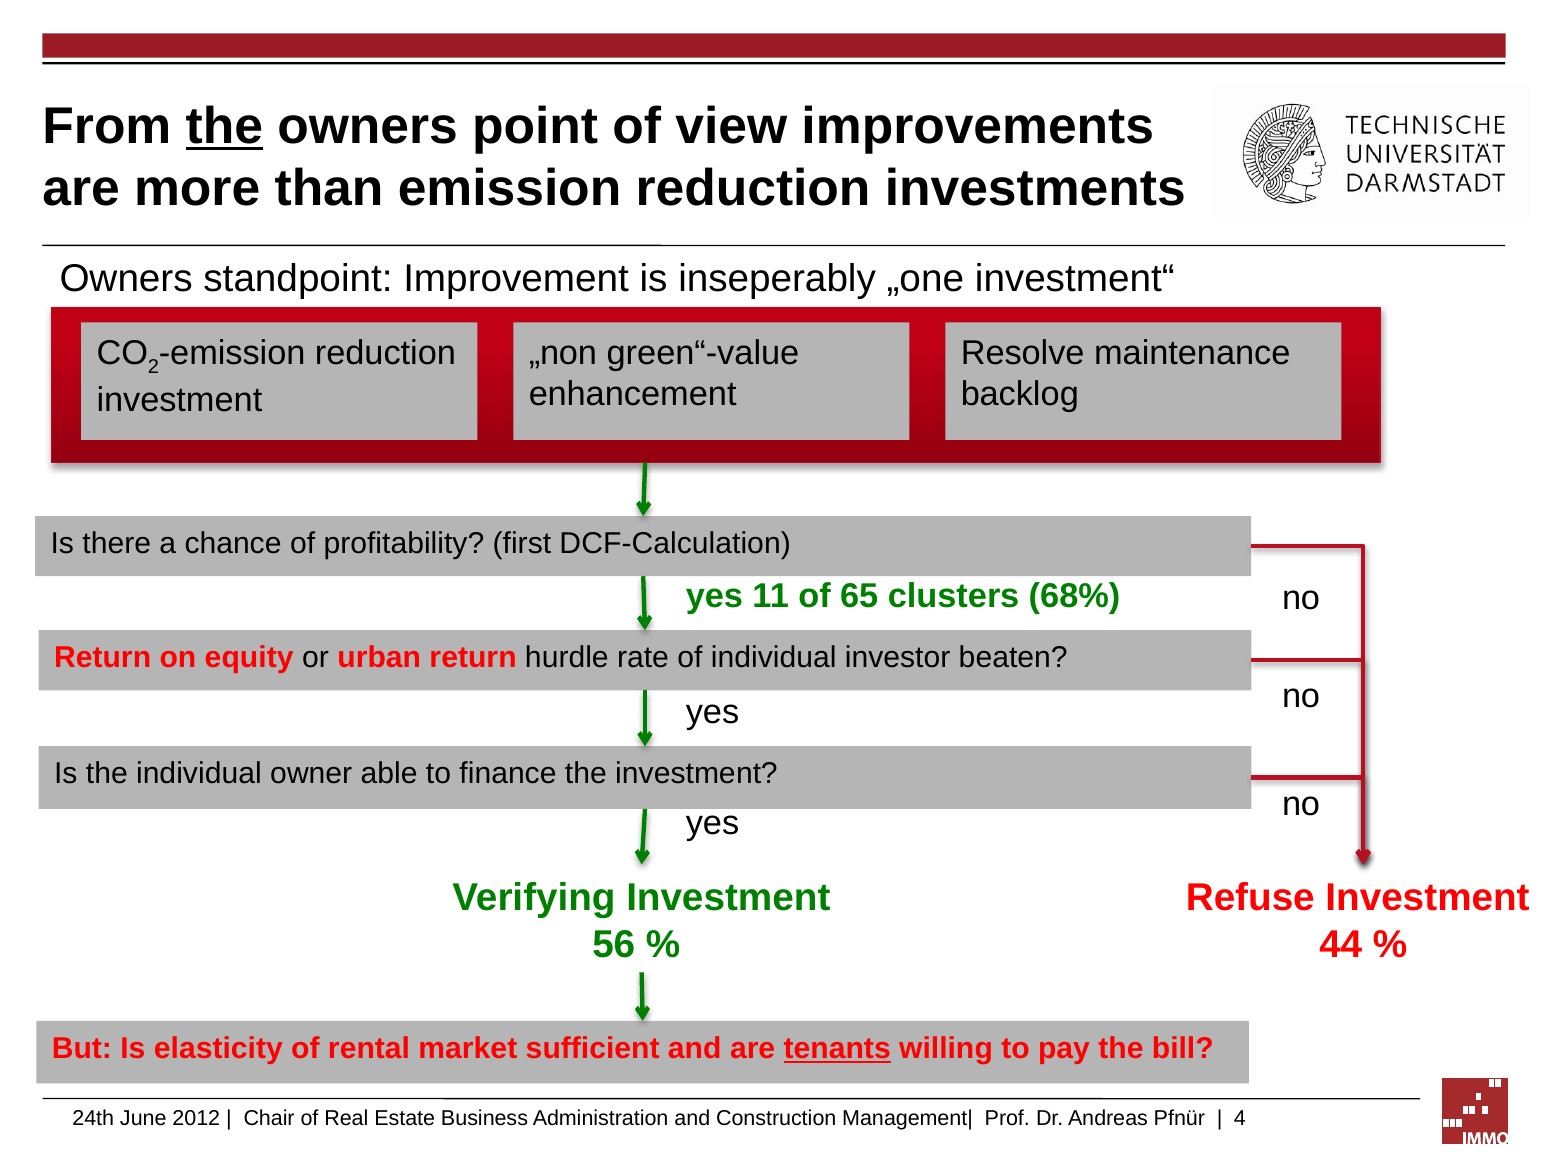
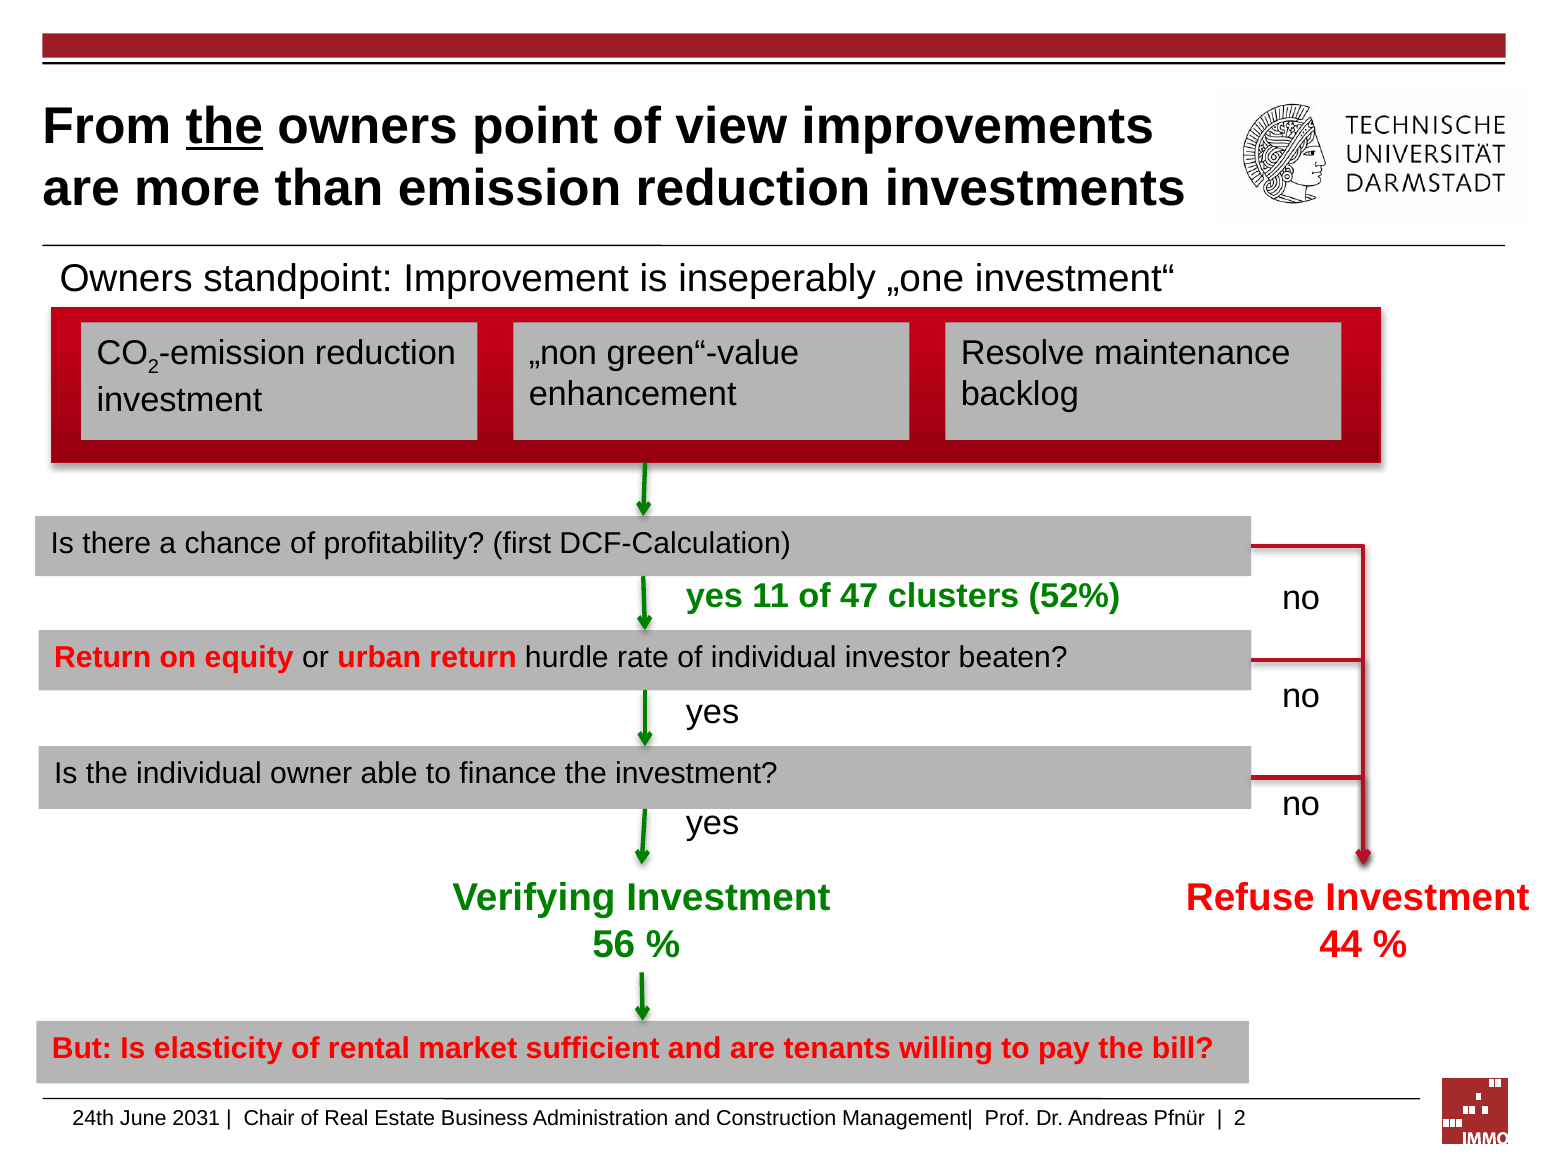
65: 65 -> 47 (859, 596)
68%: 68% -> 52% (1075, 596)
tenants underline: present -> none (837, 1049)
2012: 2012 -> 2031 (196, 1119)
4: 4 -> 2 (1240, 1119)
